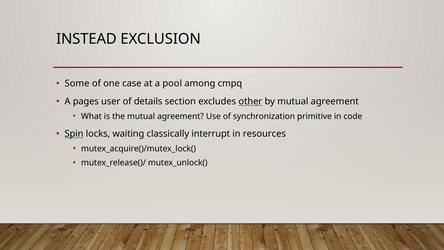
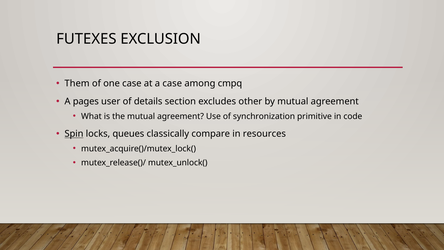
INSTEAD: INSTEAD -> FUTEXES (86, 39)
Some: Some -> Them (77, 83)
a pool: pool -> case (172, 83)
other underline: present -> none (250, 101)
waiting: waiting -> queues (128, 134)
interrupt: interrupt -> compare (211, 134)
